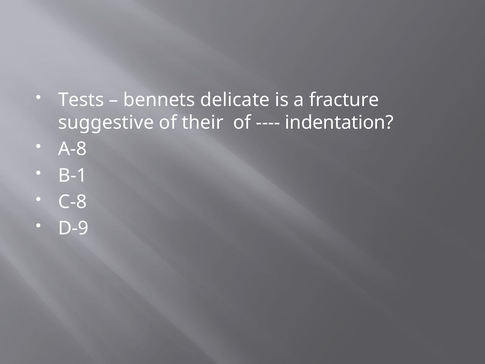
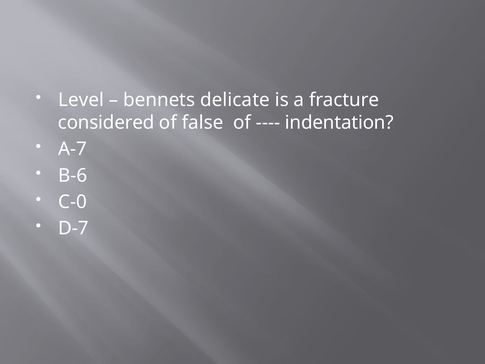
Tests: Tests -> Level (81, 100)
suggestive: suggestive -> considered (106, 123)
their: their -> false (203, 123)
A-8: A-8 -> A-7 (73, 149)
B-1: B-1 -> B-6 (73, 175)
C-8: C-8 -> C-0 (73, 202)
D-9: D-9 -> D-7 (73, 228)
